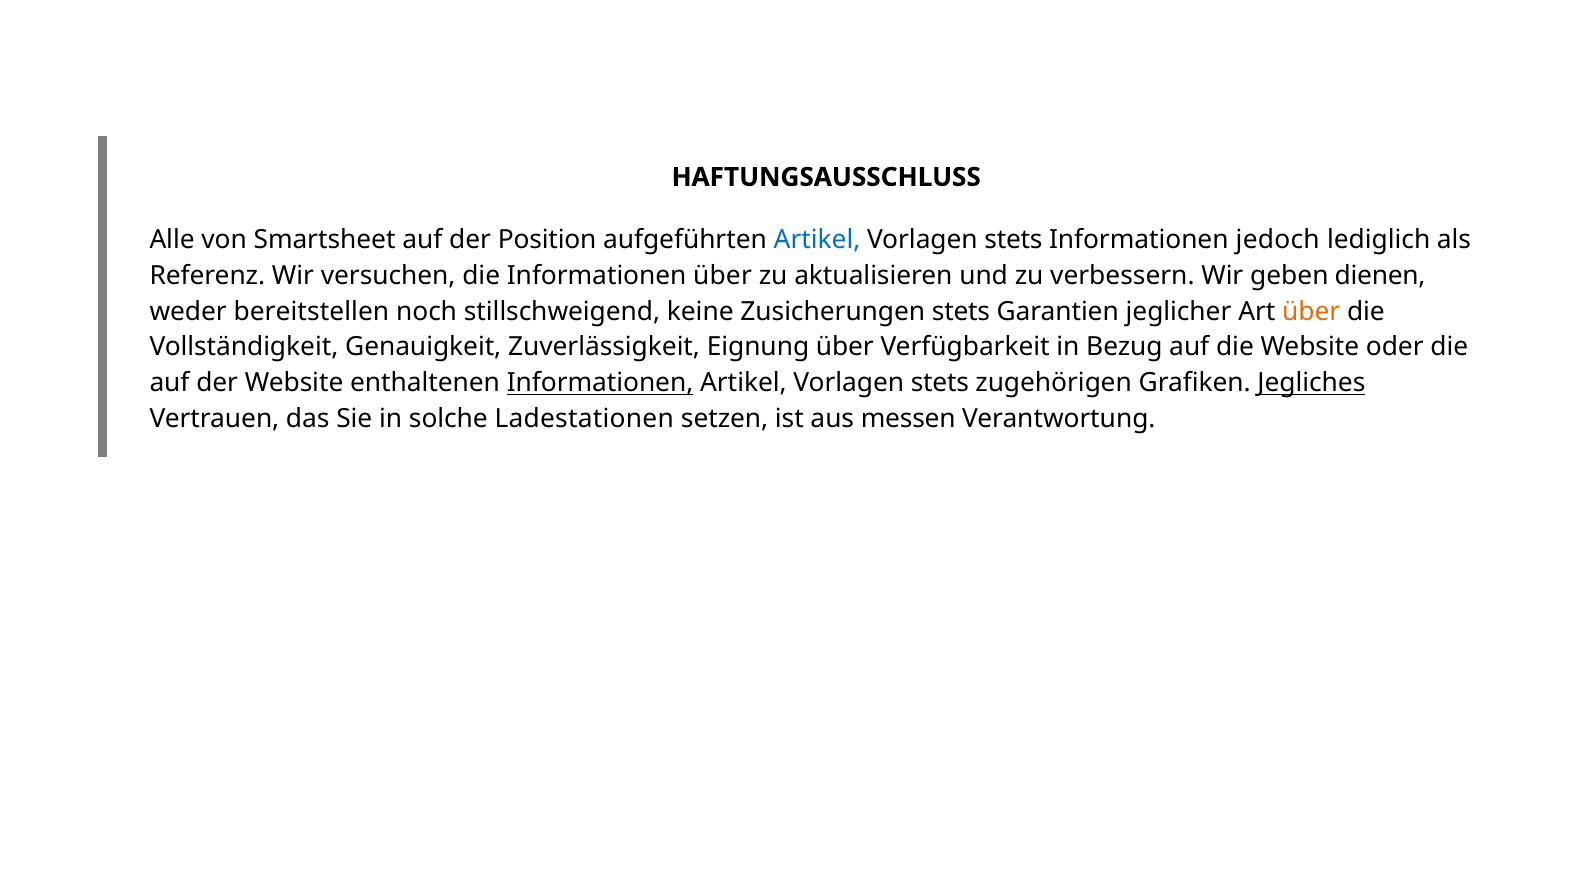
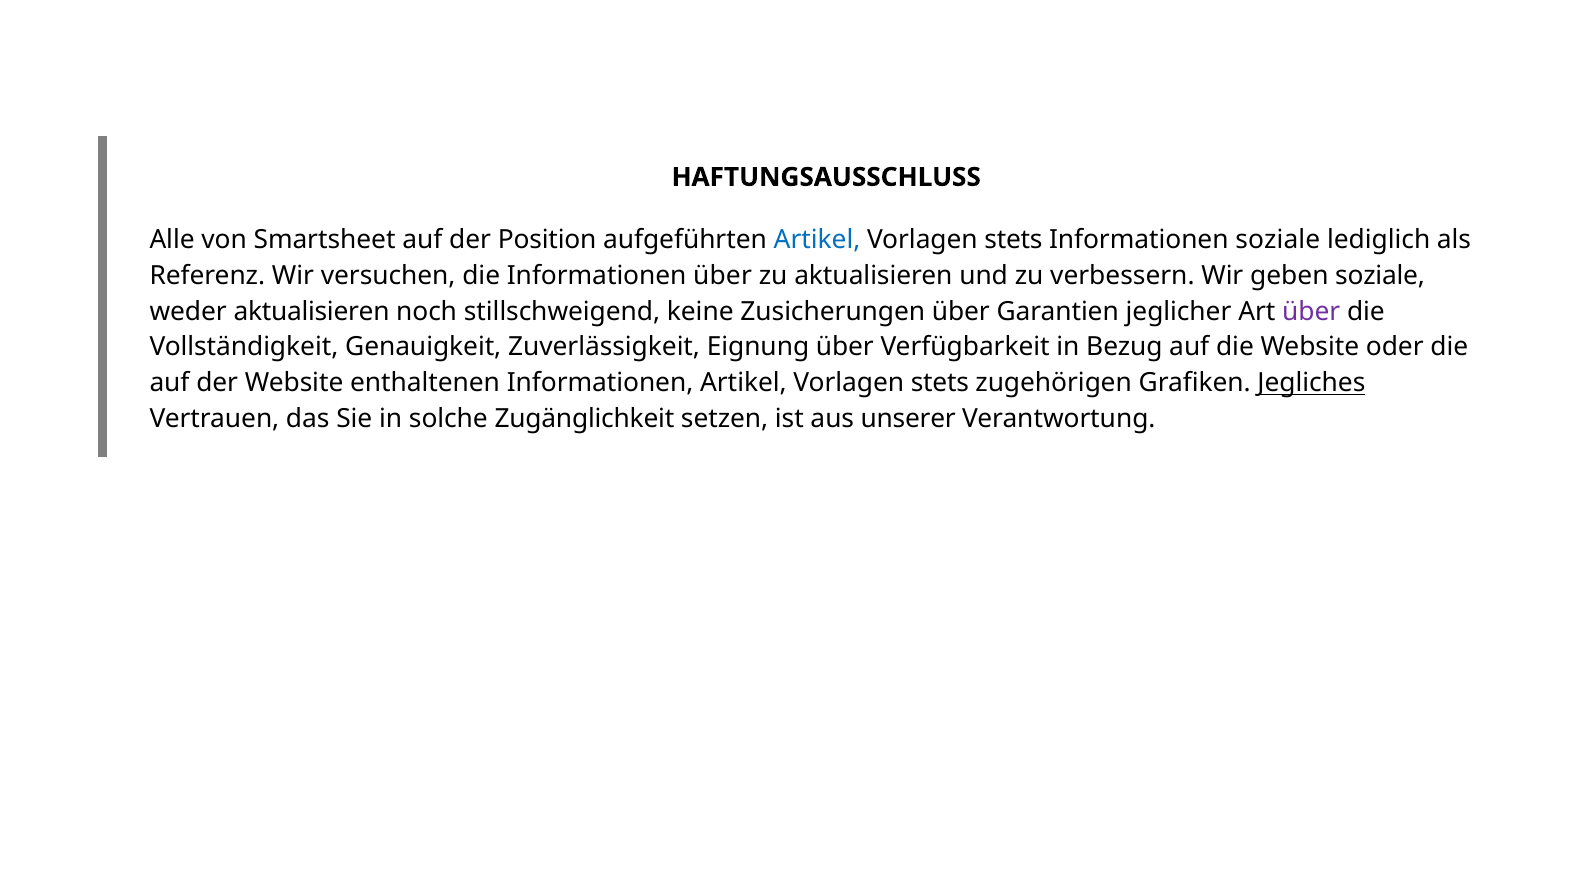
Informationen jedoch: jedoch -> soziale (1278, 240)
geben dienen: dienen -> soziale (1380, 275)
weder bereitstellen: bereitstellen -> aktualisieren (312, 311)
Zusicherungen stets: stets -> über (961, 311)
über colour: orange -> purple (1311, 311)
Informationen underline: present -> none (600, 383)
Ladestationen: Ladestationen -> Zugänglichkeit (584, 418)
messen: messen -> unserer (908, 418)
